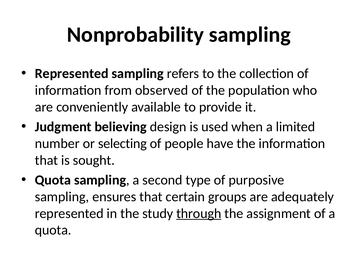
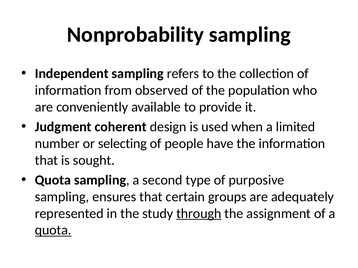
Represented: Represented -> Independent (72, 74)
believing: believing -> coherent (121, 127)
quota underline: none -> present (53, 231)
